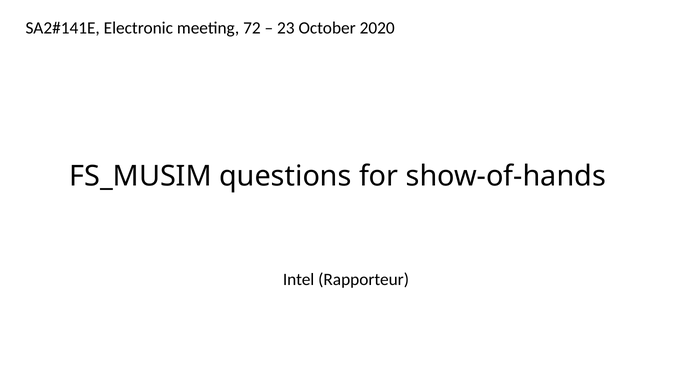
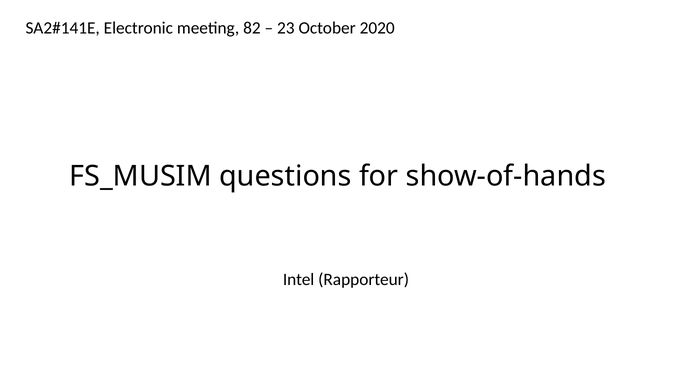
72: 72 -> 82 (252, 28)
